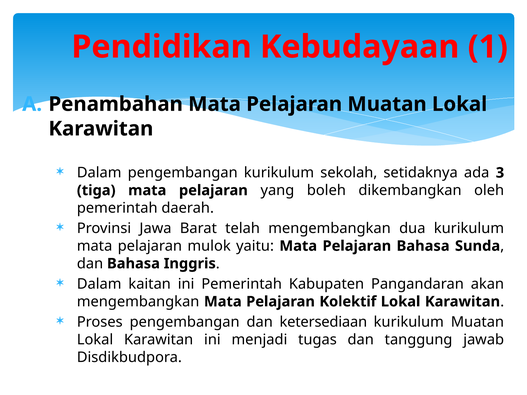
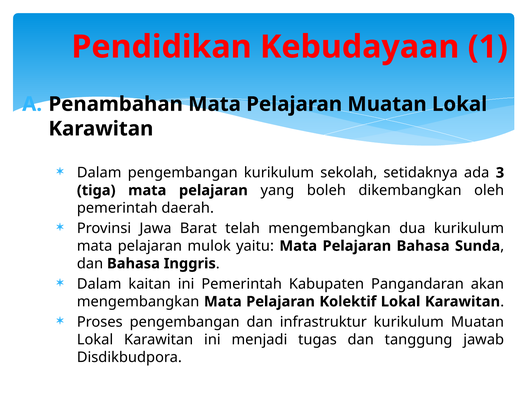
ketersediaan: ketersediaan -> infrastruktur (323, 322)
